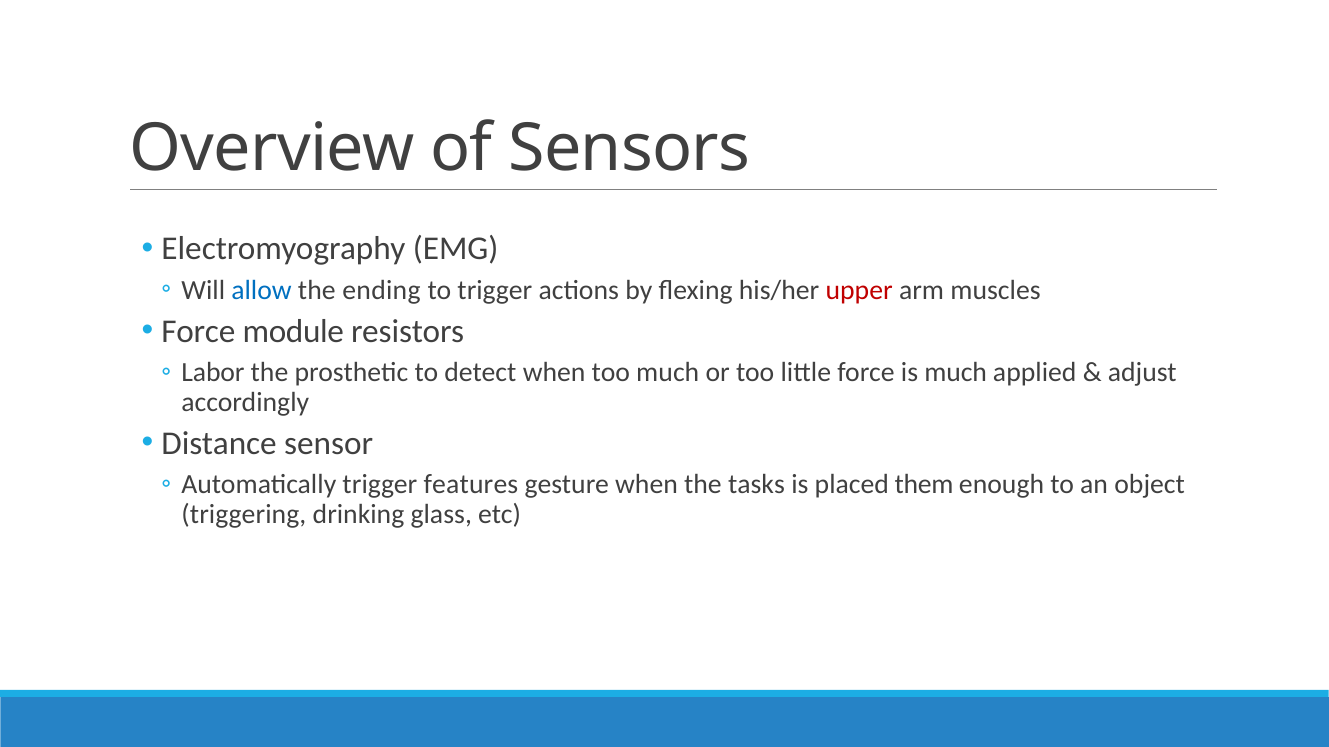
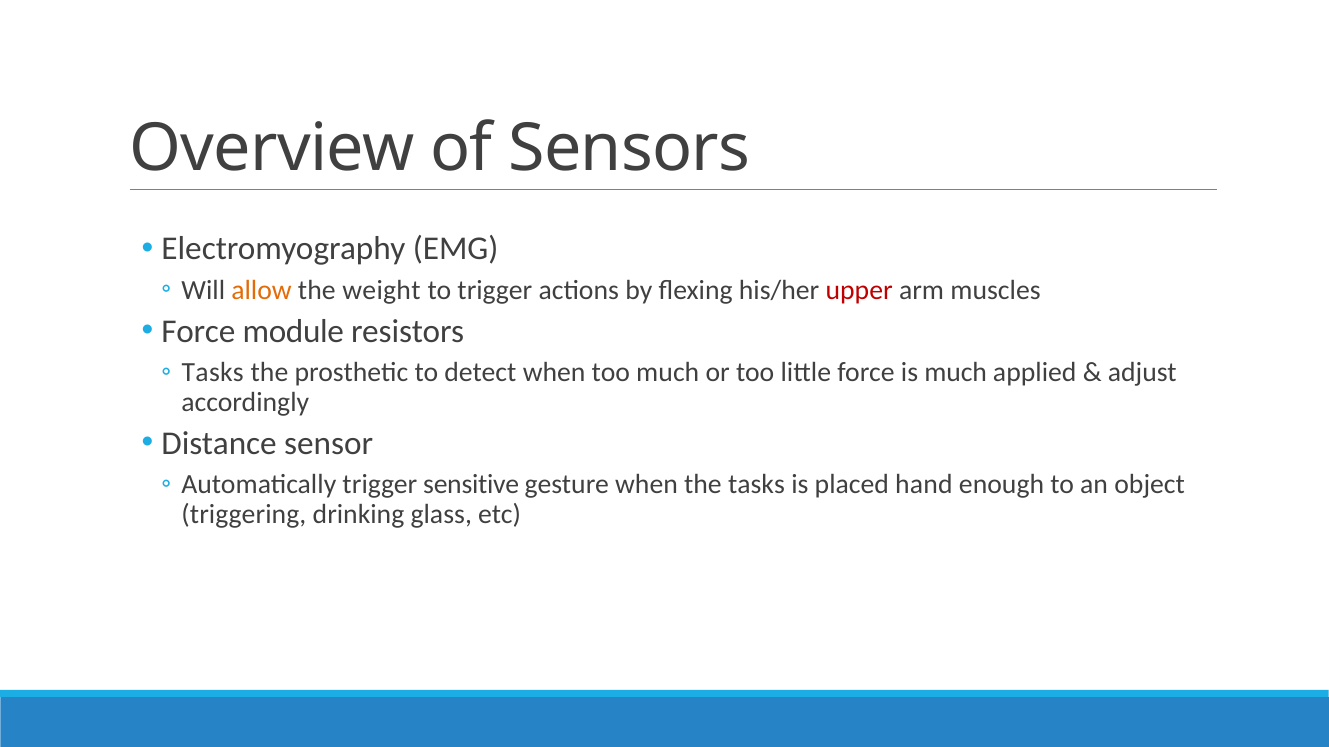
allow colour: blue -> orange (262, 290)
ending: ending -> weight (381, 290)
Labor: Labor -> Tasks (213, 373)
features: features -> sensitive (471, 485)
them: them -> hand (924, 485)
